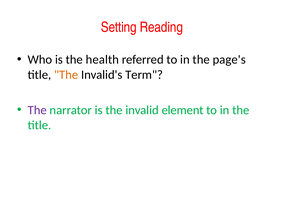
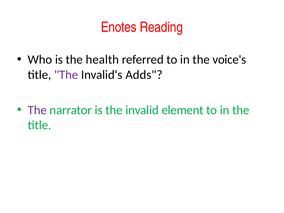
Setting: Setting -> Enotes (119, 27)
page's: page's -> voice's (229, 60)
The colour: orange -> purple (66, 75)
Term: Term -> Adds (144, 75)
